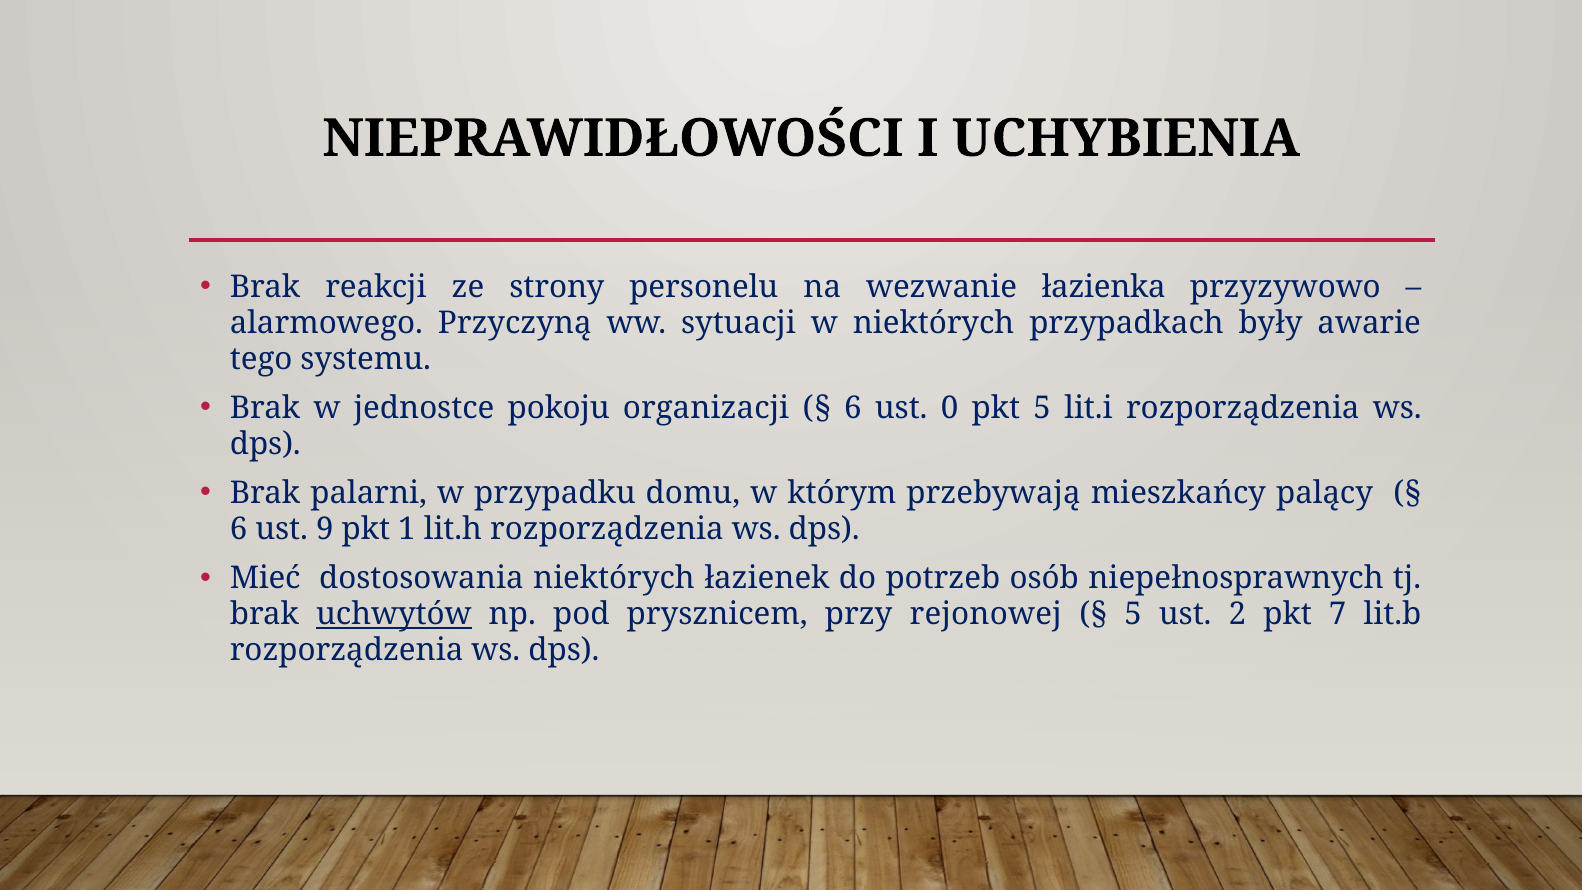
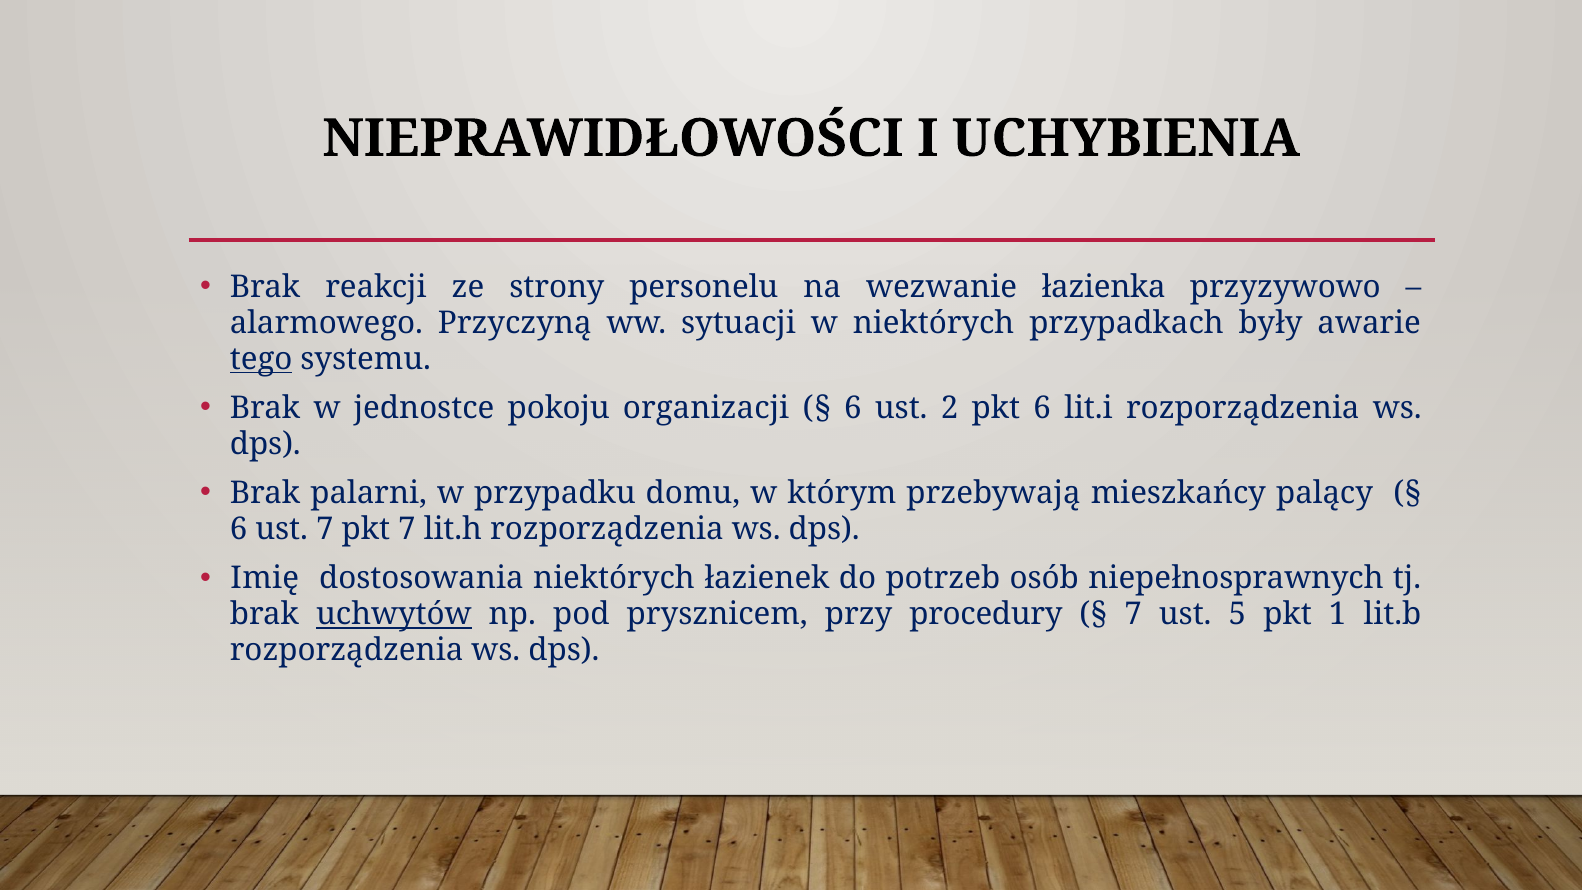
tego underline: none -> present (261, 359)
0: 0 -> 2 (950, 408)
pkt 5: 5 -> 6 (1042, 408)
ust 9: 9 -> 7 (325, 529)
pkt 1: 1 -> 7 (407, 529)
Mieć: Mieć -> Imię (265, 579)
rejonowej: rejonowej -> procedury (986, 615)
5: 5 -> 7 (1133, 615)
2: 2 -> 5 (1237, 615)
7: 7 -> 1 (1338, 615)
